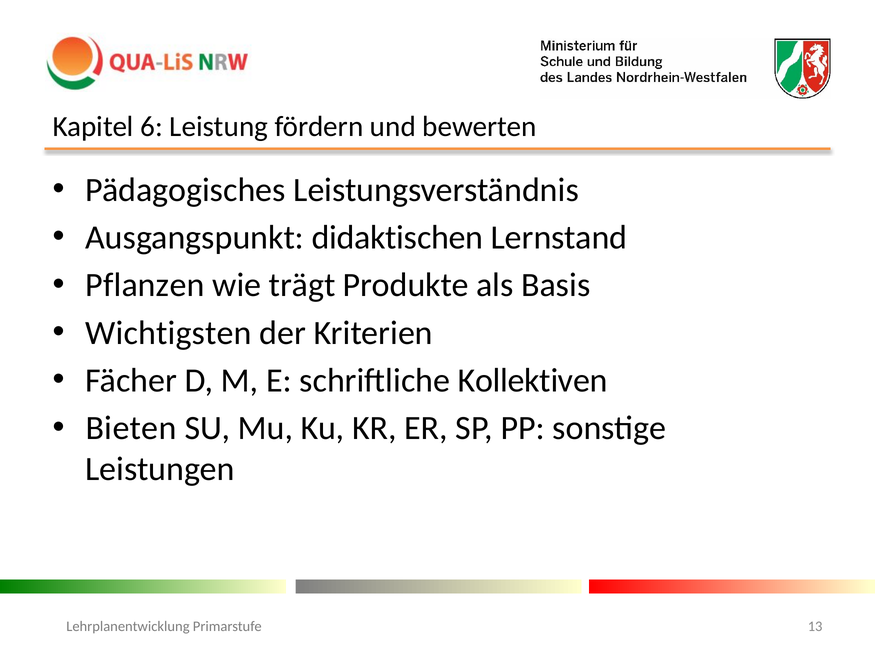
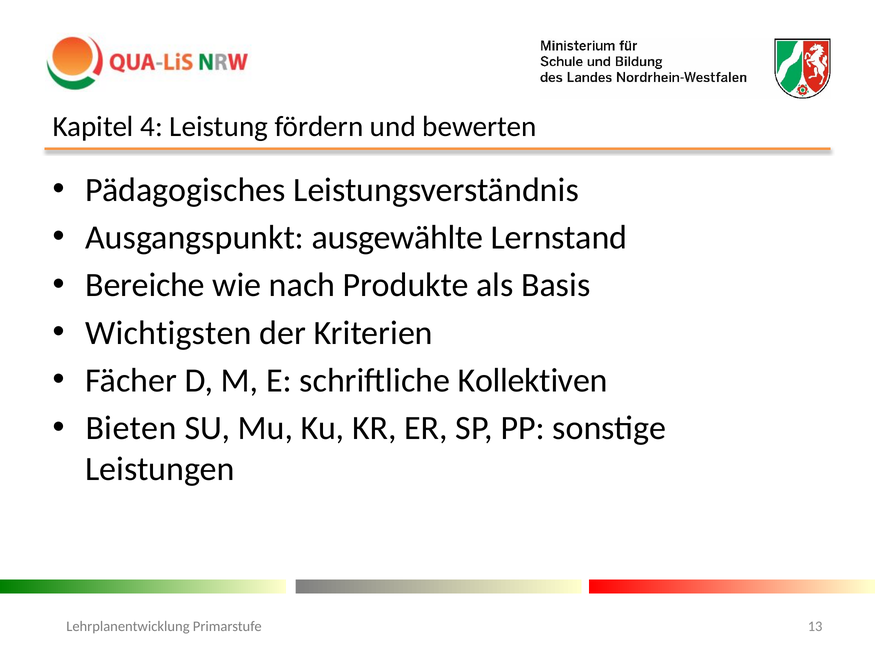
6: 6 -> 4 (152, 127)
didaktischen: didaktischen -> ausgewählte (397, 238)
Pflanzen: Pflanzen -> Bereiche (145, 285)
trägt: trägt -> nach (302, 285)
